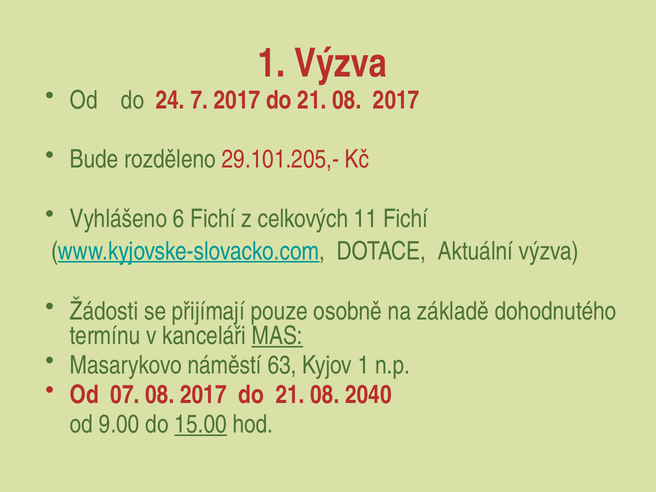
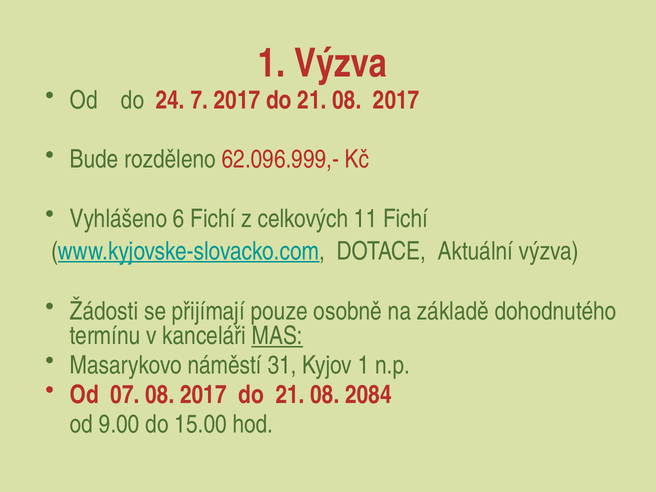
29.101.205,-: 29.101.205,- -> 62.096.999,- (280, 160)
63: 63 -> 31 (282, 365)
2040: 2040 -> 2084 (368, 395)
15.00 underline: present -> none (201, 424)
